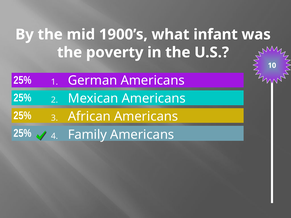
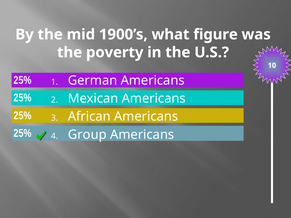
infant: infant -> figure (216, 35)
Family: Family -> Group (87, 135)
